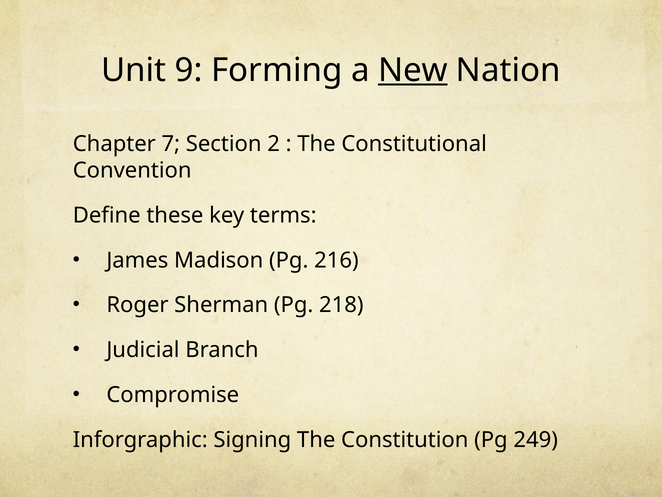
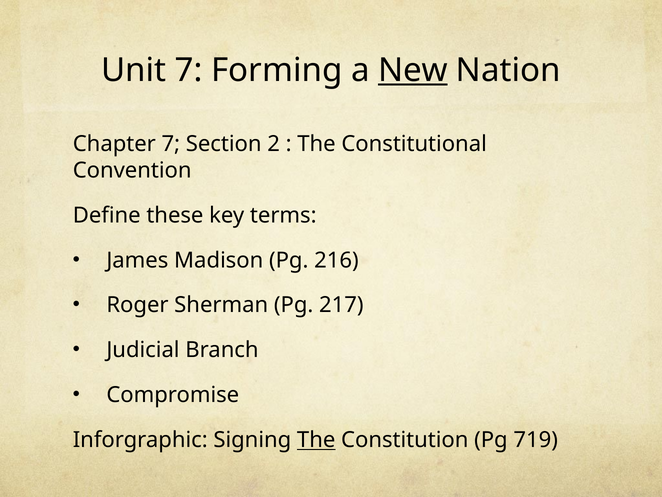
Unit 9: 9 -> 7 (189, 70)
218: 218 -> 217 (341, 305)
The underline: none -> present (316, 439)
249: 249 -> 719 (536, 439)
